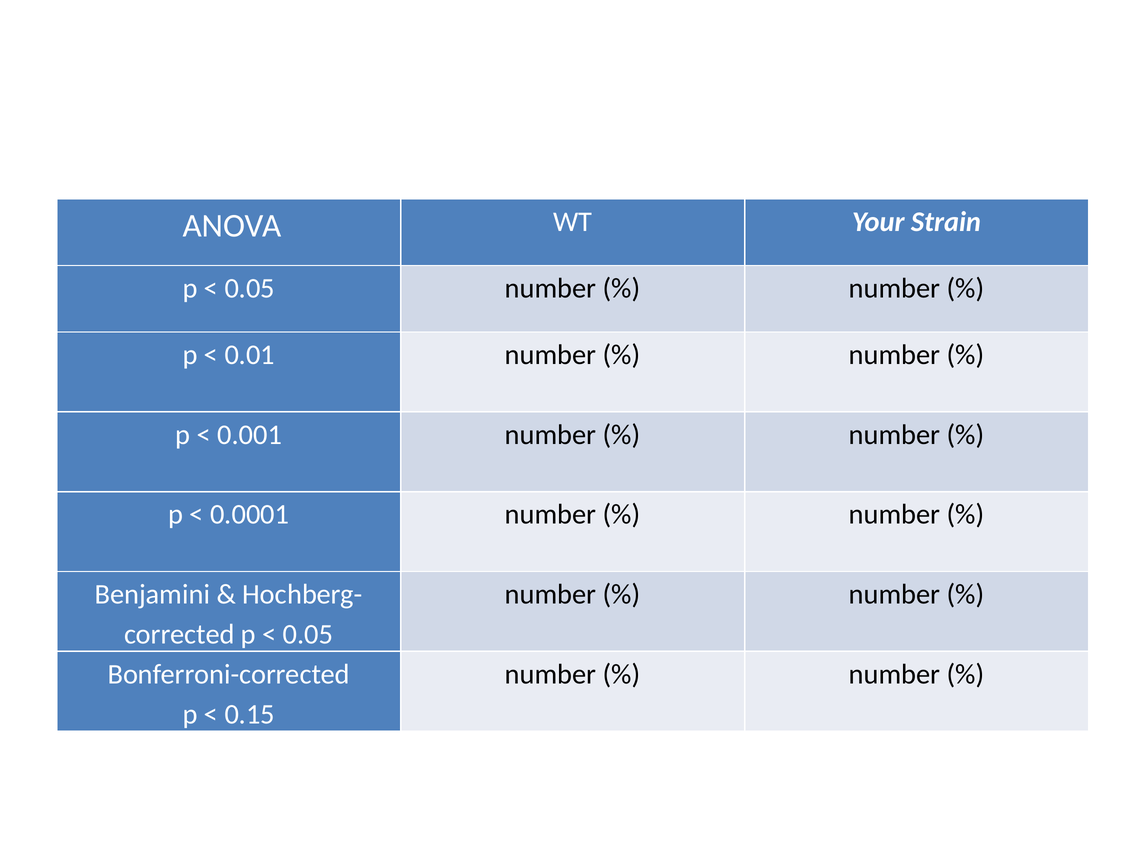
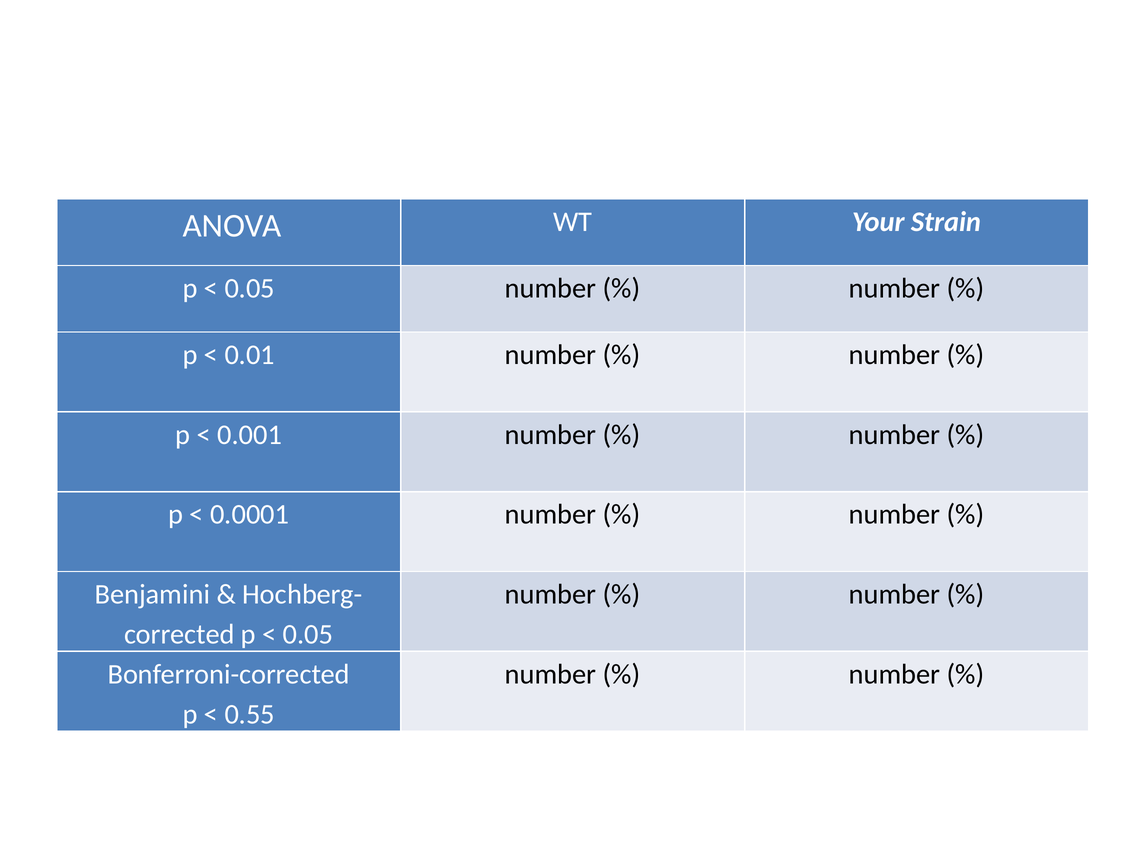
0.15: 0.15 -> 0.55 (250, 714)
